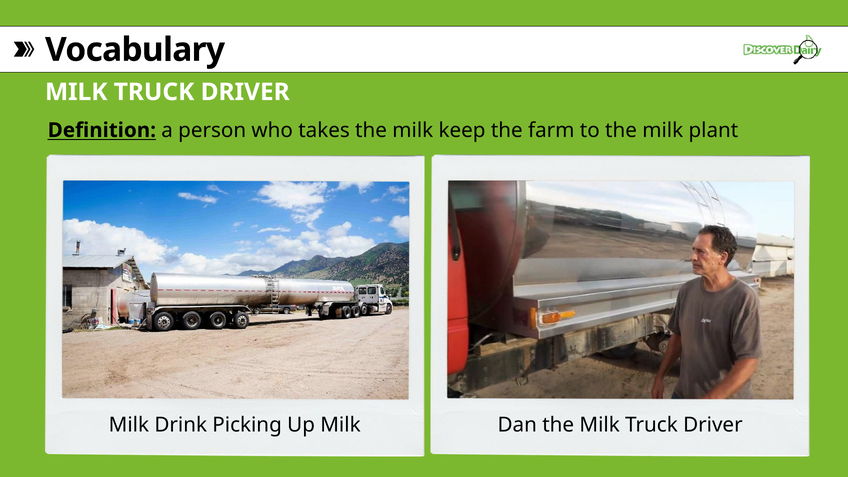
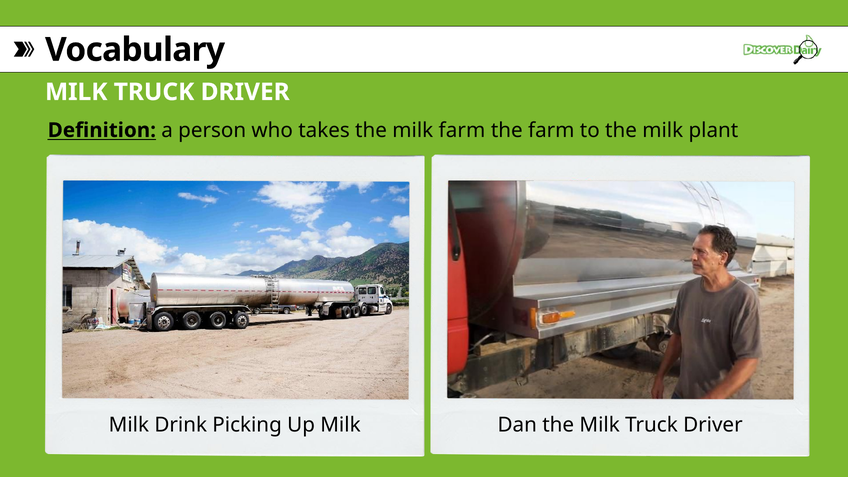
milk keep: keep -> farm (462, 130)
